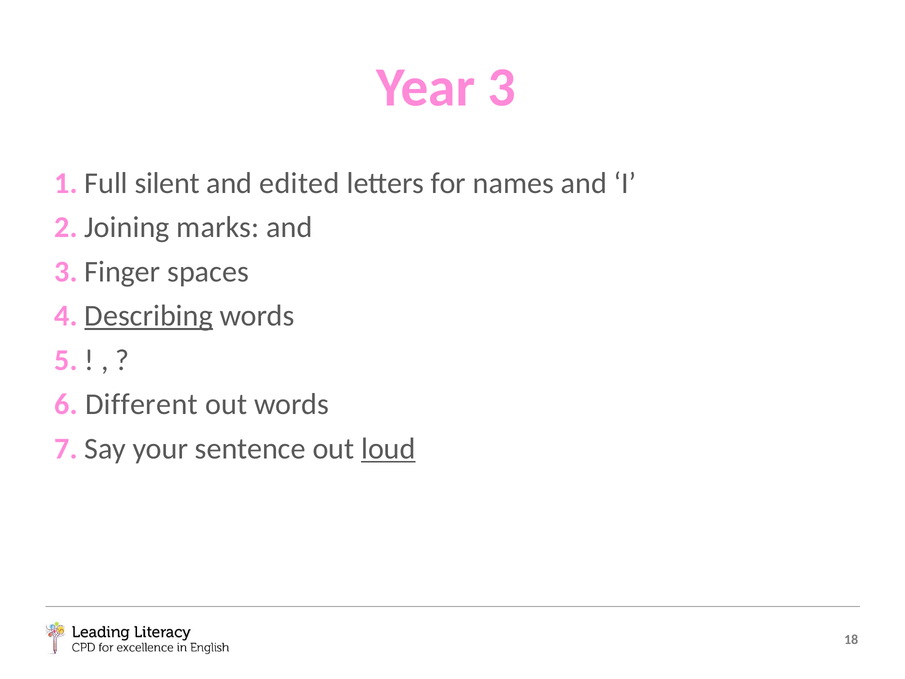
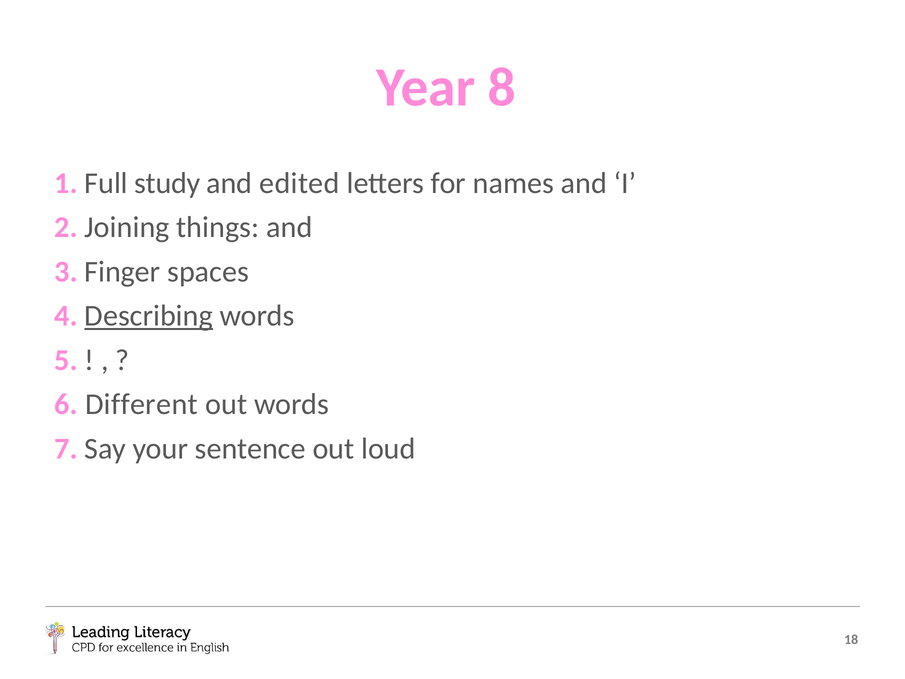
Year 3: 3 -> 8 (502, 88)
silent: silent -> study (167, 183)
marks: marks -> things (218, 227)
loud underline: present -> none (388, 449)
